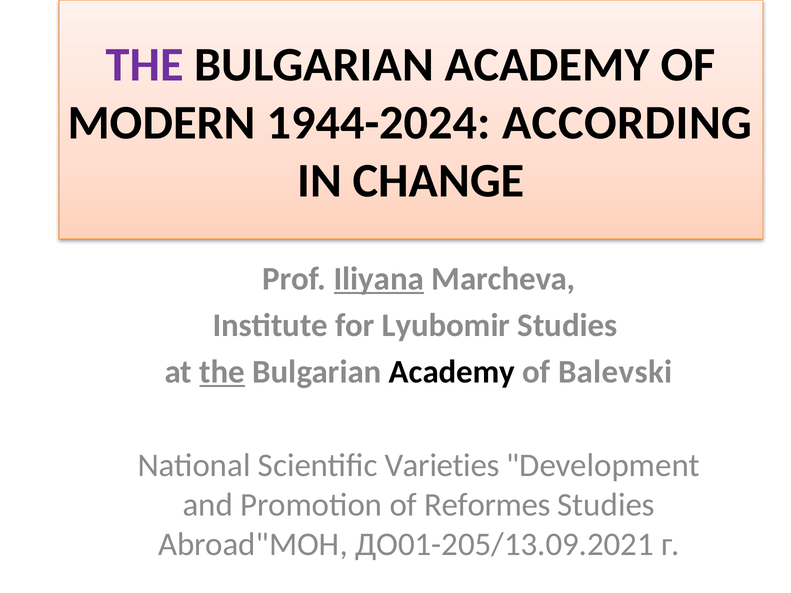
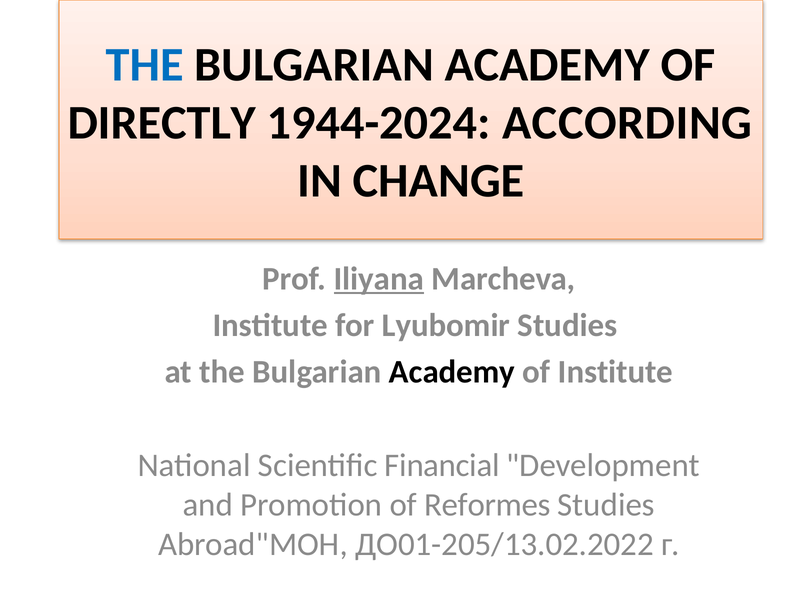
THE colour: purple -> blue (145, 65)
MODERN: MODERN -> DIRECTLY (162, 123)
the underline: present -> none (222, 372)
of Balevski: Balevski -> Institute (615, 372)
Varieties: Varieties -> Financial (442, 465)
ДО01-205/13.09.2021: ДО01-205/13.09.2021 -> ДО01-205/13.02.2022 (504, 545)
